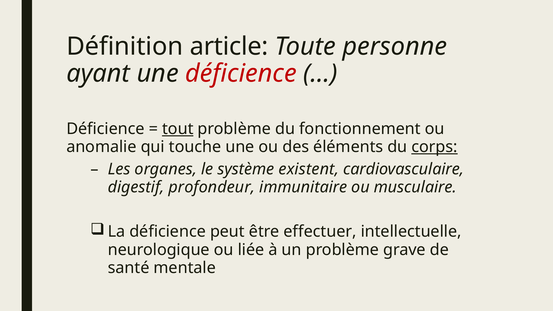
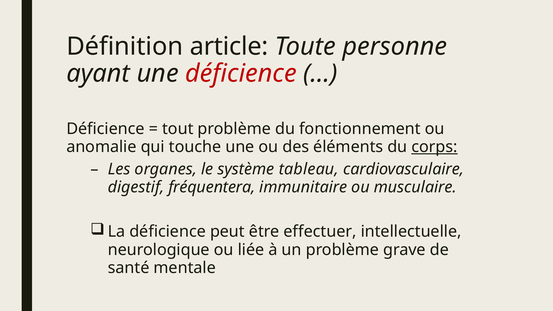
tout underline: present -> none (178, 129)
existent: existent -> tableau (309, 169)
profondeur: profondeur -> fréquentera (212, 187)
